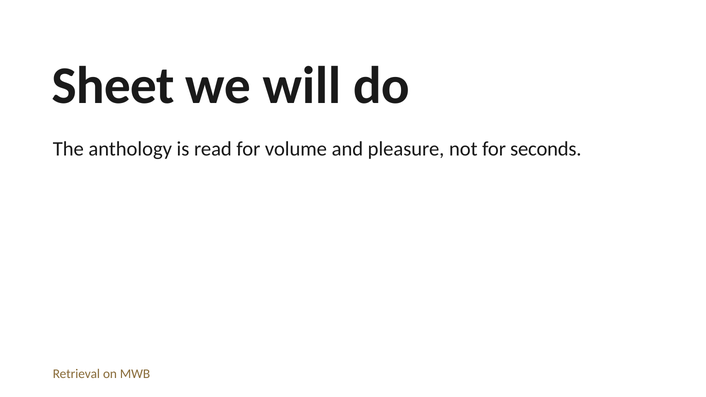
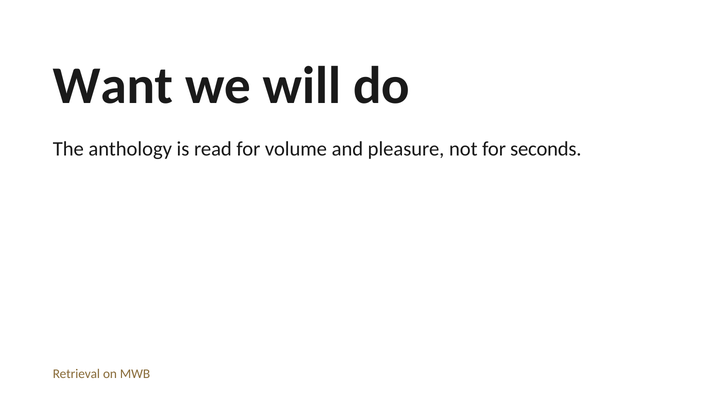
Sheet: Sheet -> Want (113, 86)
